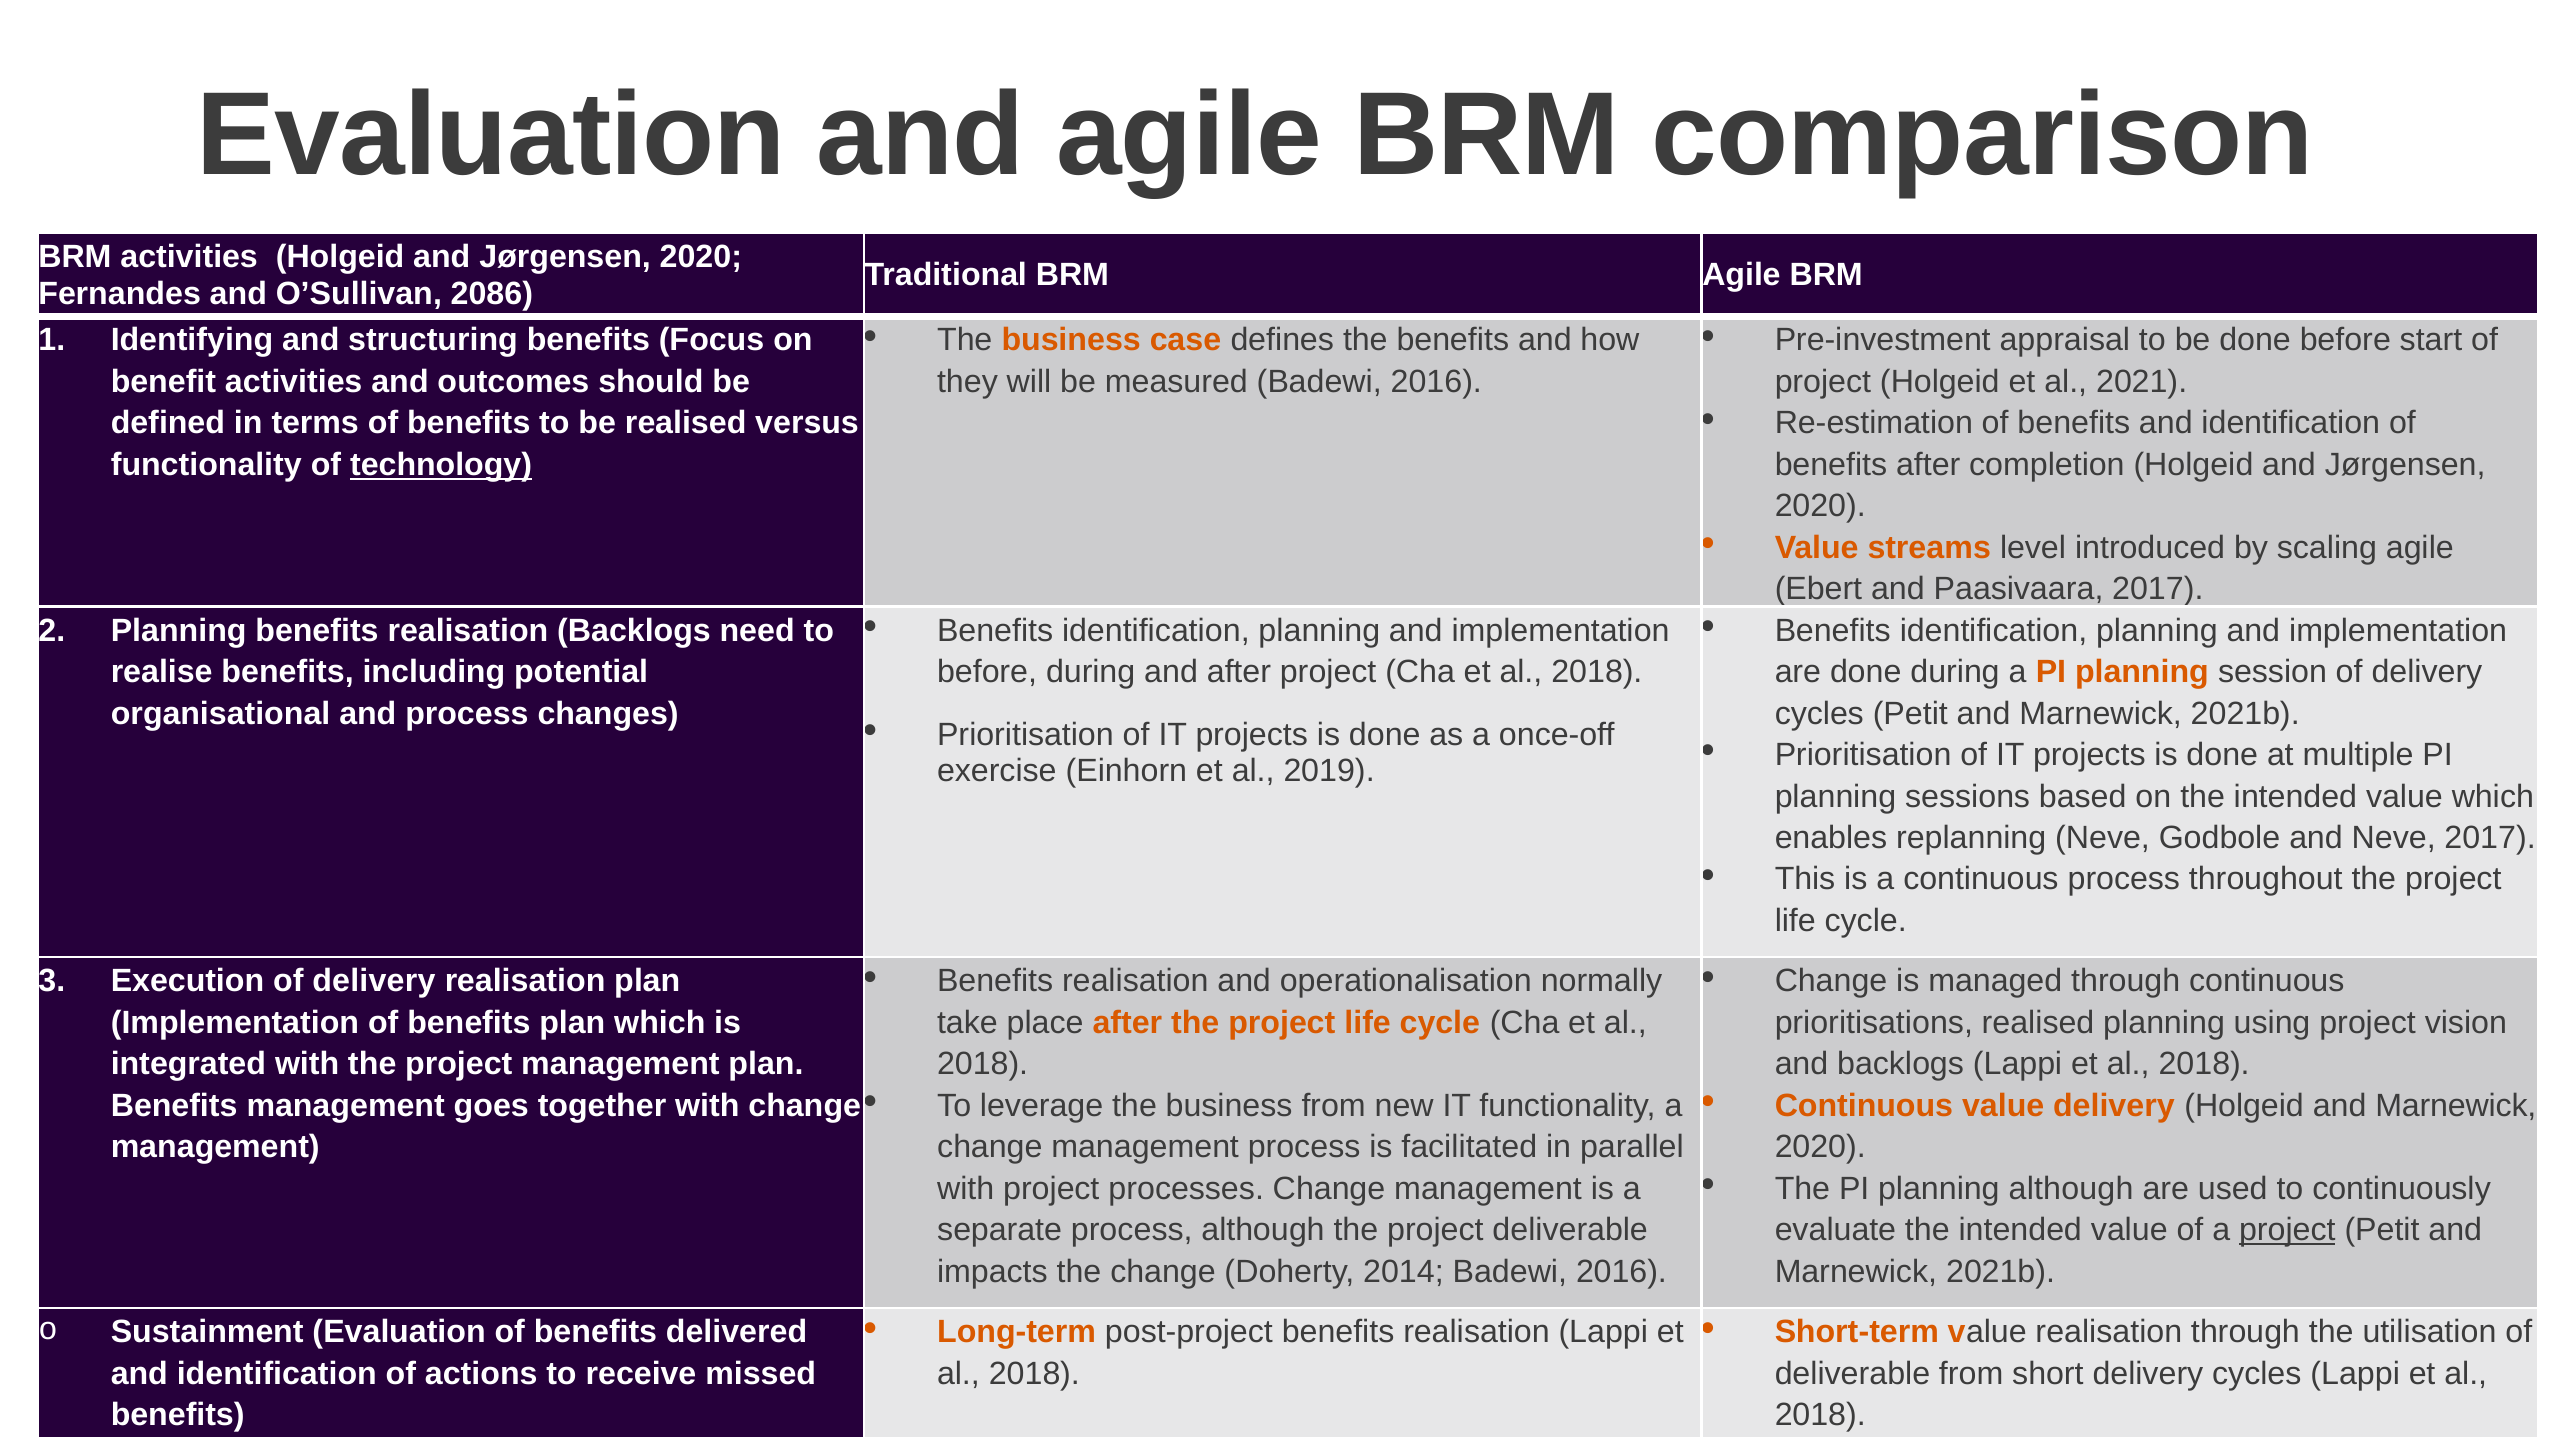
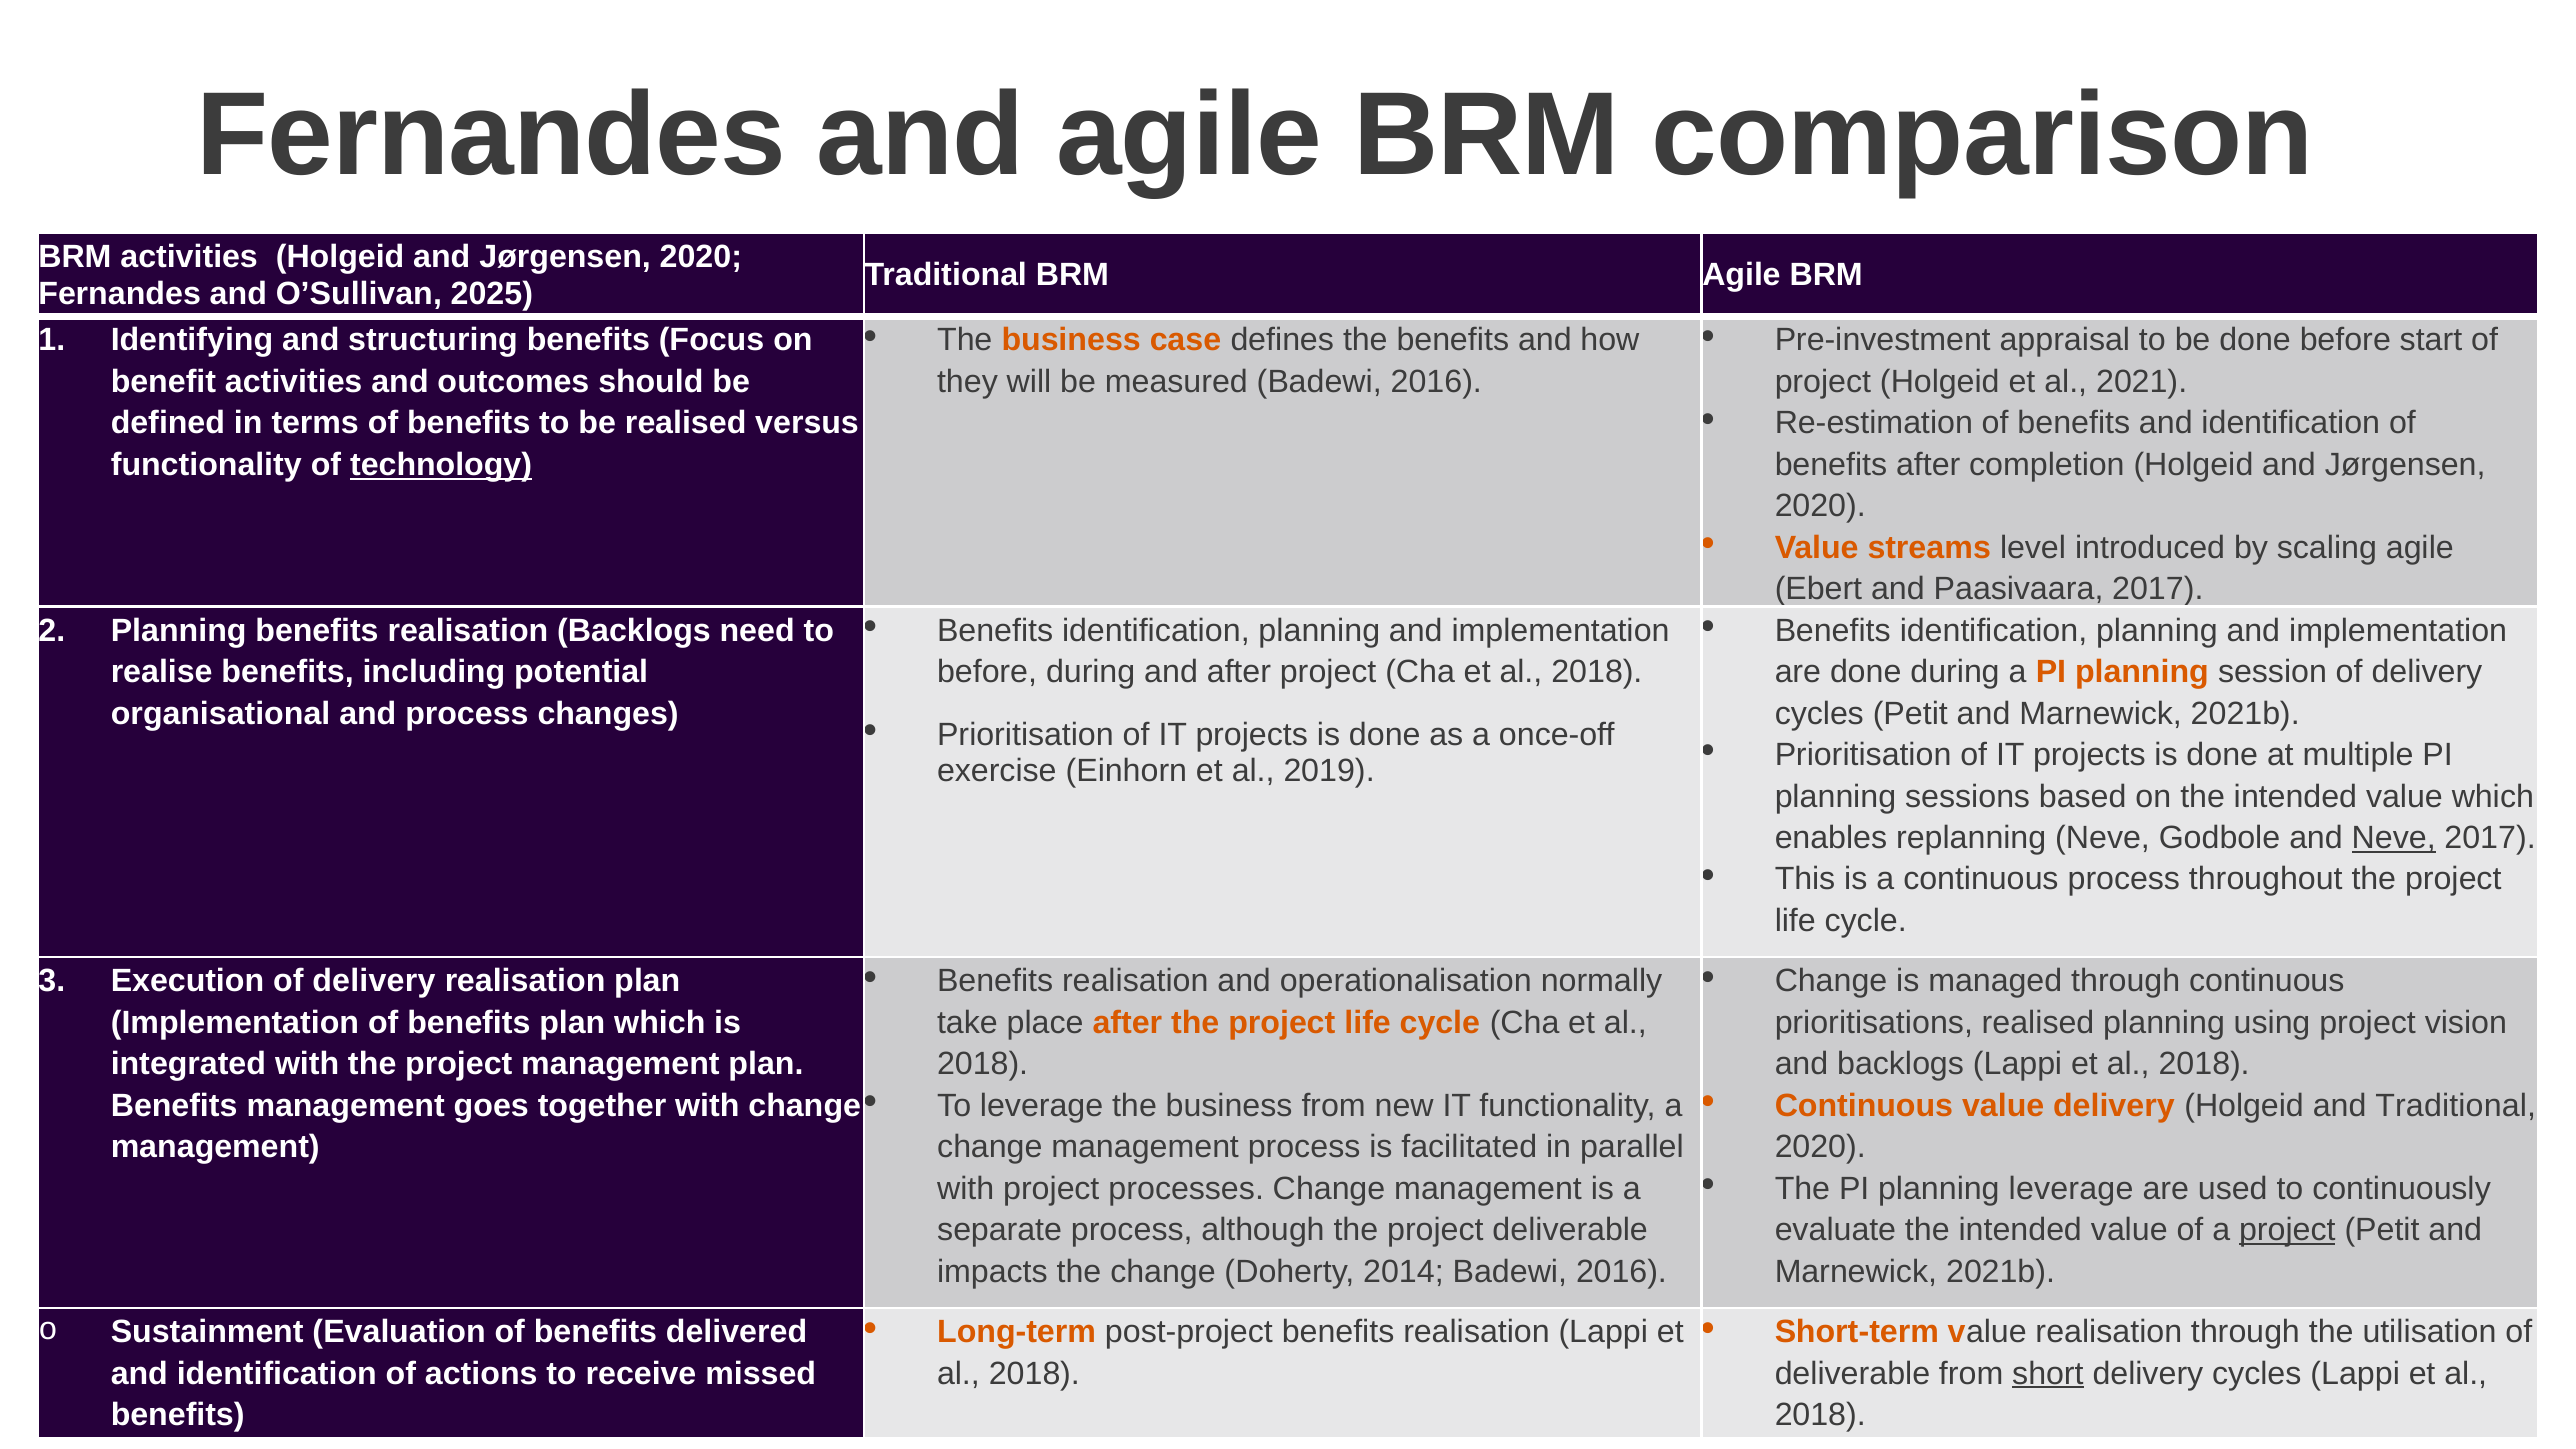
Evaluation: Evaluation -> Fernandes (491, 135)
2086: 2086 -> 2025 (492, 293)
Neve underline: none -> present (2394, 838)
Holgeid and Marnewick: Marnewick -> Traditional (2456, 1106)
planning although: although -> leverage (2071, 1189)
short underline: none -> present (2048, 1373)
